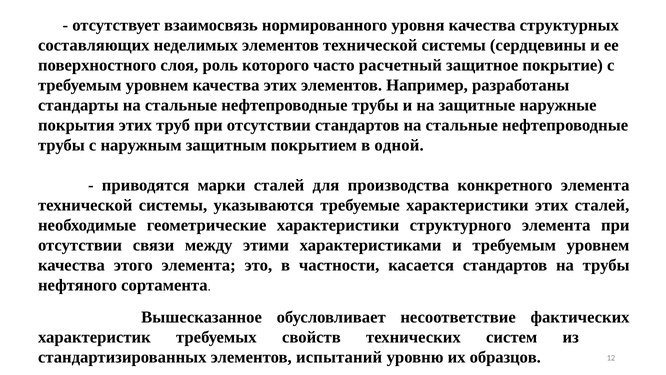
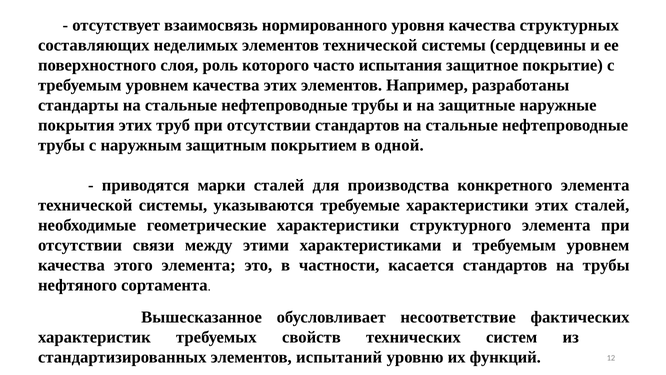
расчетный: расчетный -> испытания (400, 65)
образцов: образцов -> функций (505, 357)
